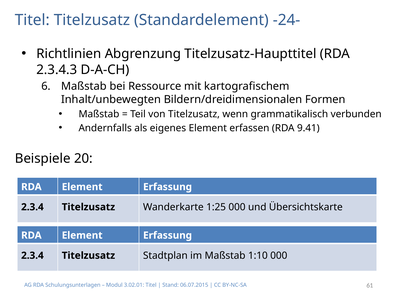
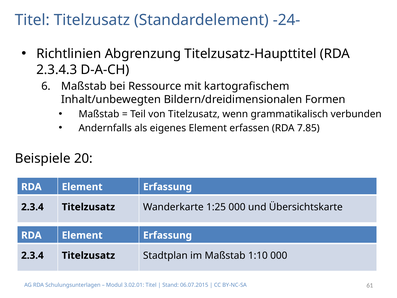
9.41: 9.41 -> 7.85 (308, 128)
